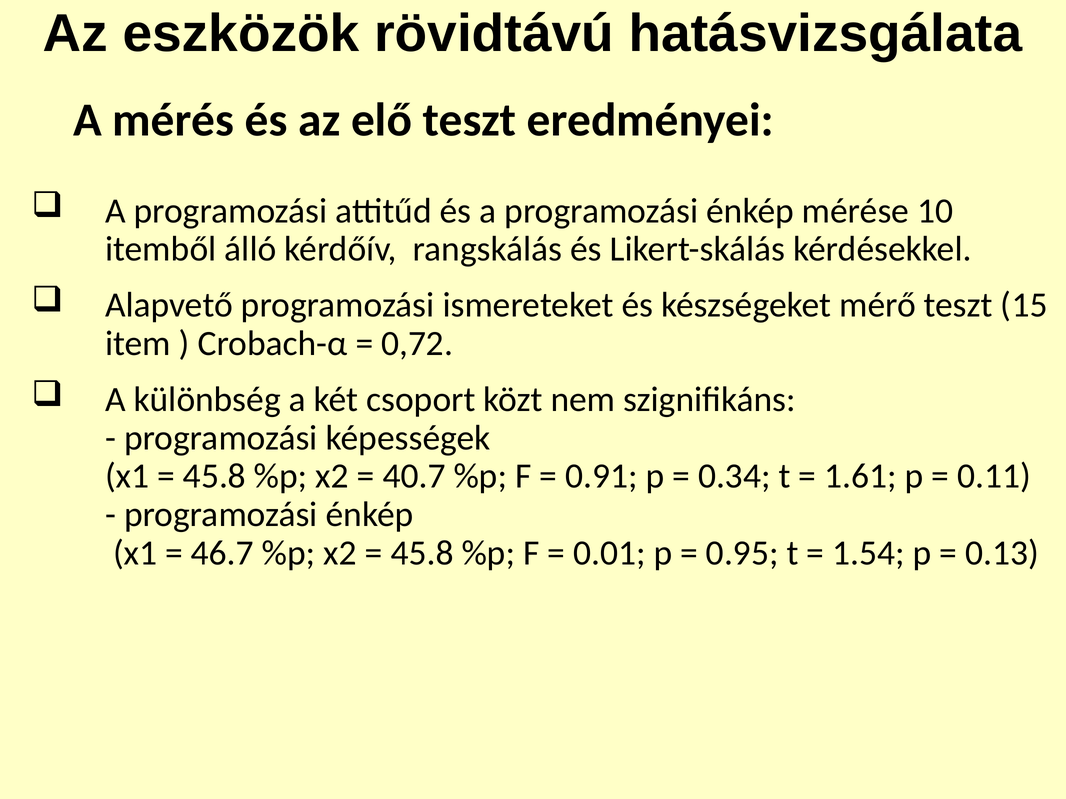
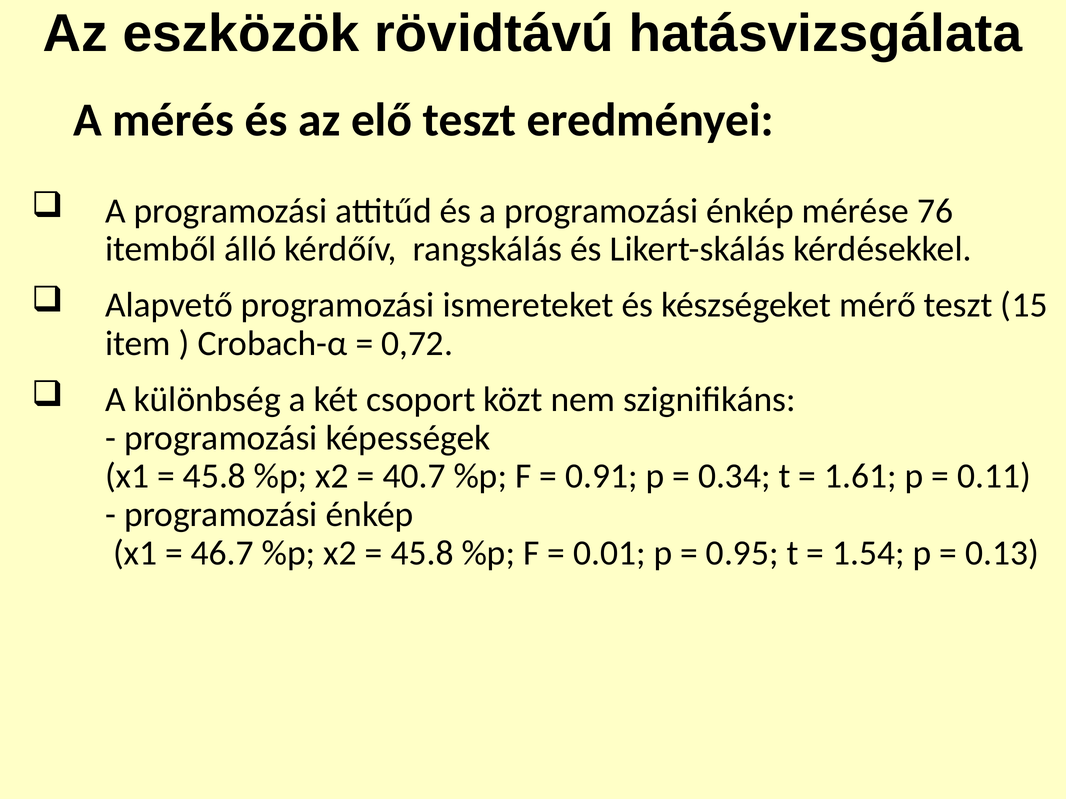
10: 10 -> 76 (935, 211)
